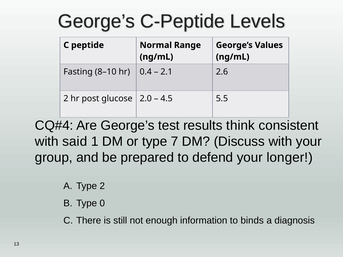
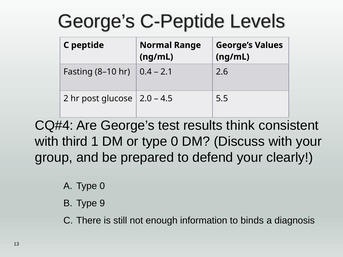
said: said -> third (75, 142)
or type 7: 7 -> 0 (175, 142)
longer: longer -> clearly (290, 158)
A Type 2: 2 -> 0 (102, 186)
0: 0 -> 9 (102, 203)
